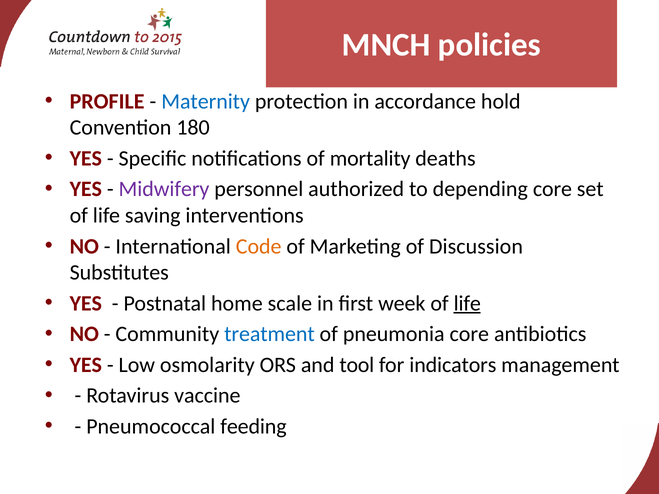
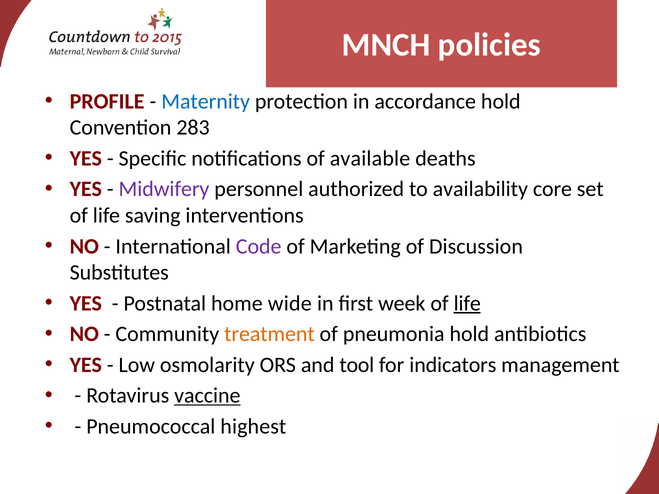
180: 180 -> 283 (193, 128)
mortality: mortality -> available (370, 159)
depending: depending -> availability (480, 189)
Code colour: orange -> purple (259, 246)
scale: scale -> wide (290, 303)
treatment colour: blue -> orange (269, 334)
pneumonia core: core -> hold (469, 334)
vaccine underline: none -> present (207, 396)
feeding: feeding -> highest (253, 426)
